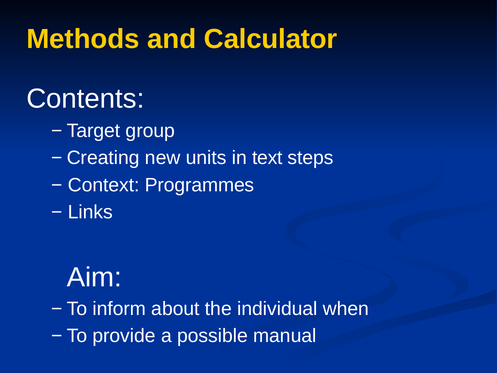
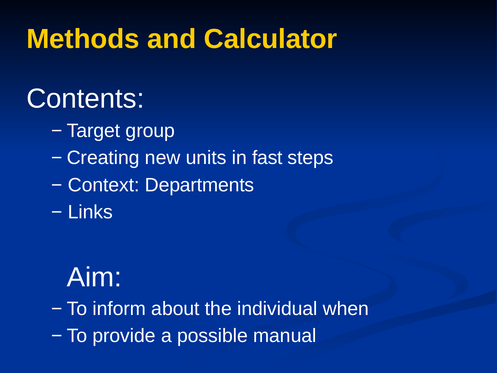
text: text -> fast (267, 158)
Programmes: Programmes -> Departments (200, 185)
